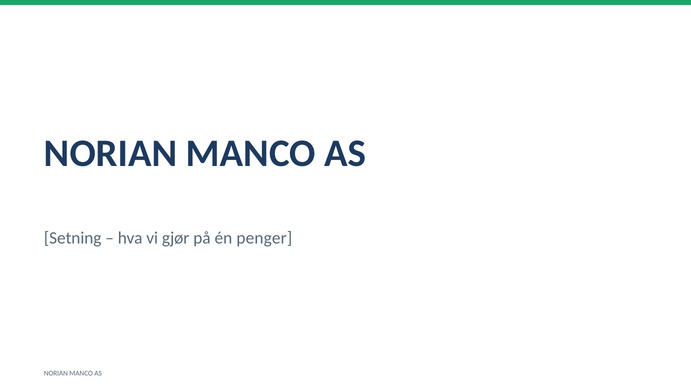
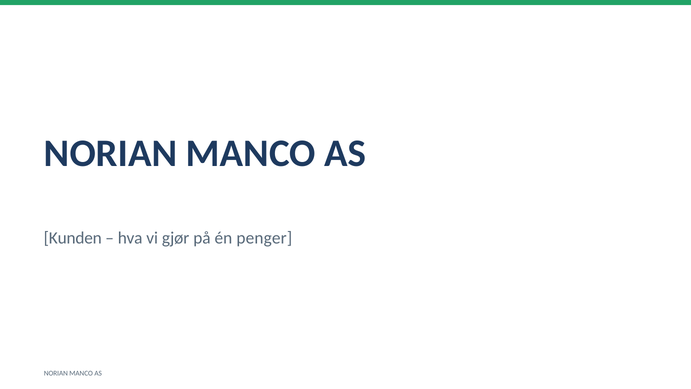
Setning: Setning -> Kunden (73, 238)
